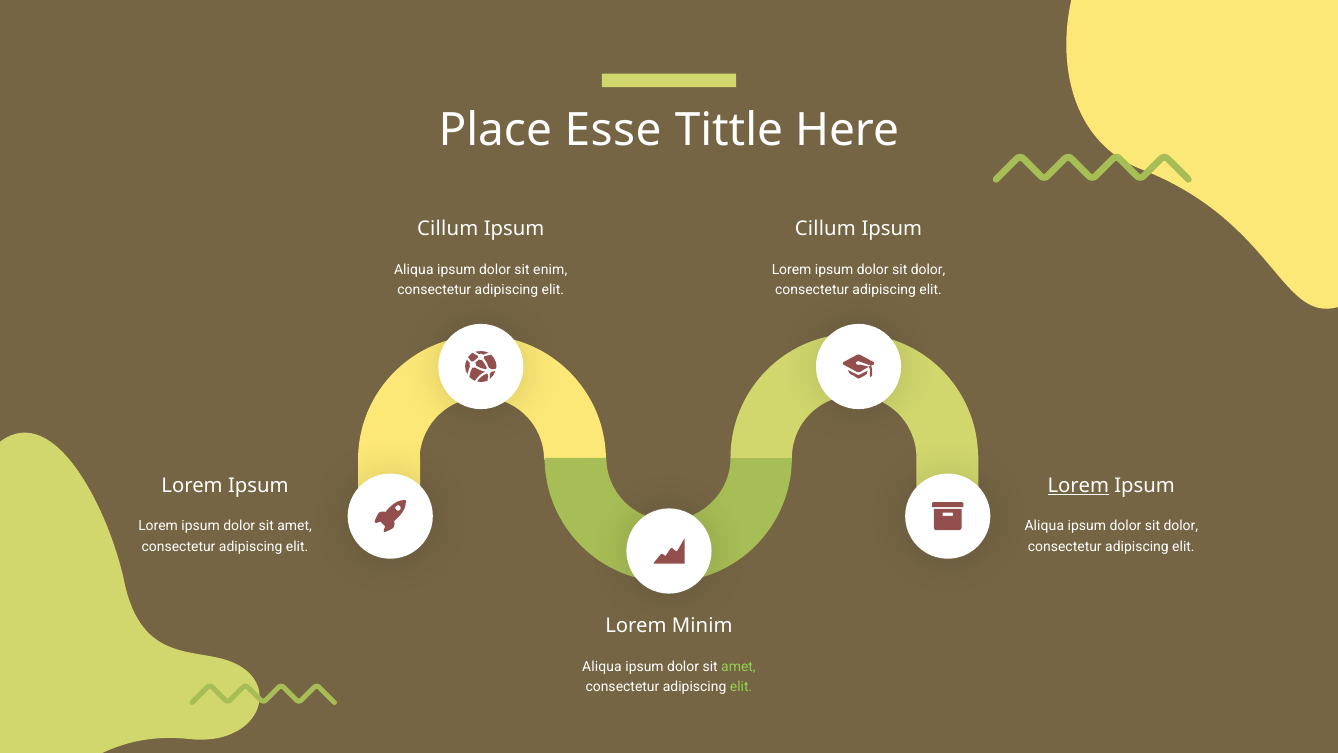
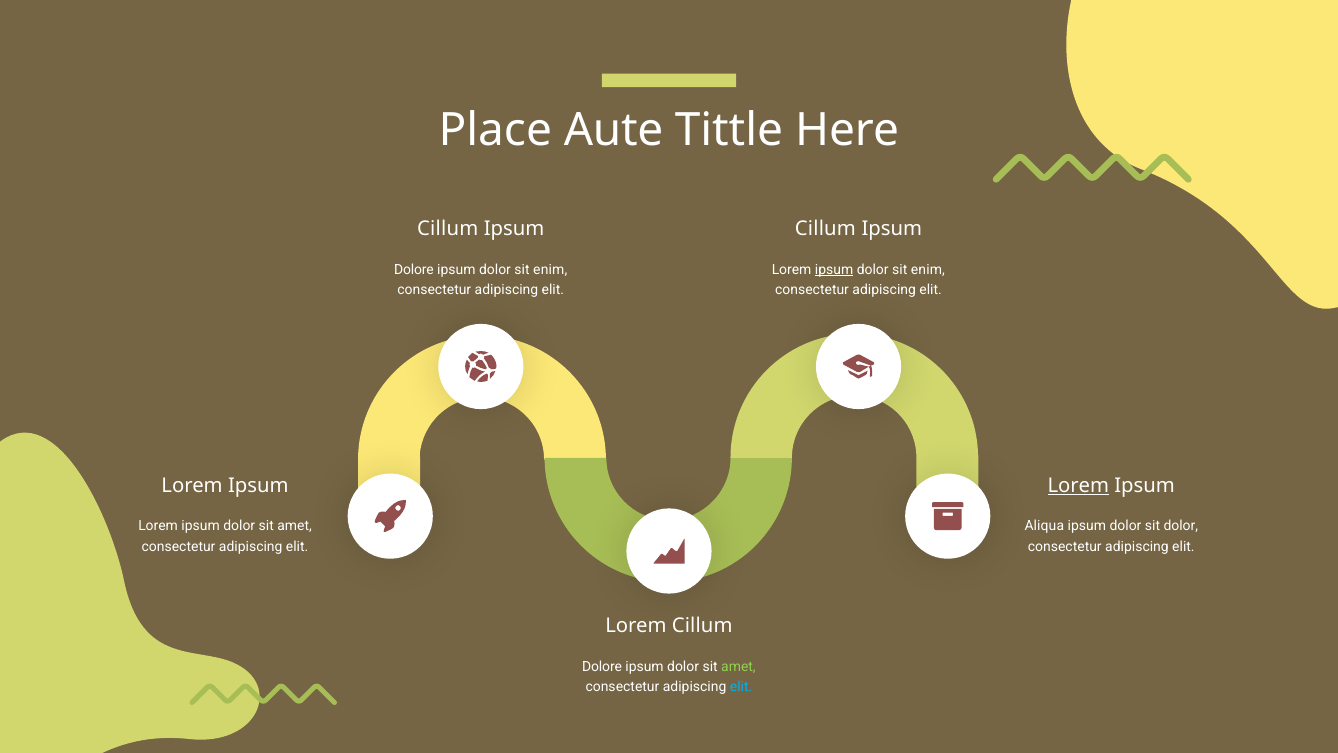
Esse: Esse -> Aute (614, 130)
Aliqua: Aliqua -> Dolore (414, 269)
ipsum underline: none -> present (834, 269)
dolor: dolor -> enim (928, 269)
Lorem Minim: Minim -> Cillum (702, 626)
Aliqua: Aliqua -> Dolore (602, 666)
elit colour: light green -> light blue (741, 686)
